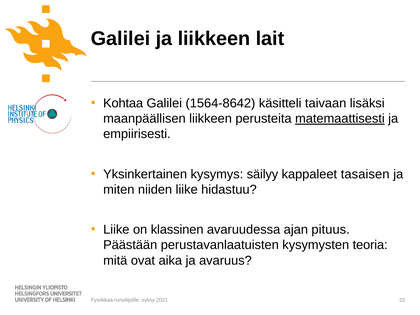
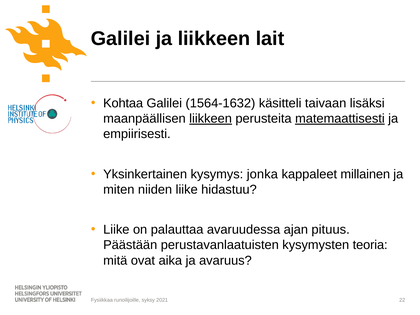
1564-8642: 1564-8642 -> 1564-1632 (220, 103)
liikkeen underline: none -> present (211, 119)
säilyy: säilyy -> jonka (262, 174)
tasaisen: tasaisen -> millainen (365, 174)
klassinen: klassinen -> palauttaa (177, 230)
